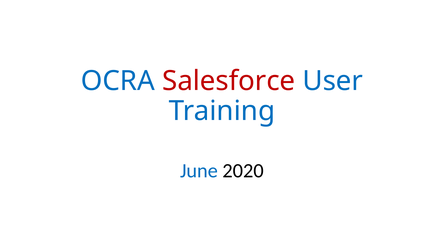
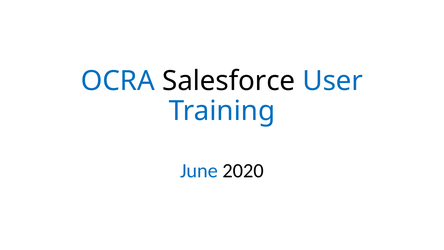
Salesforce colour: red -> black (229, 81)
